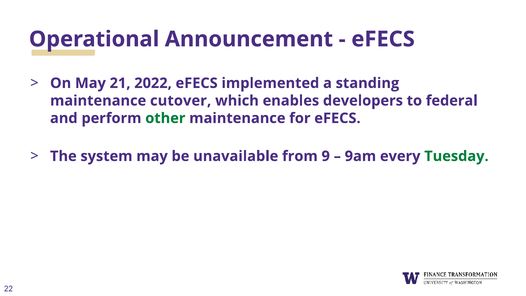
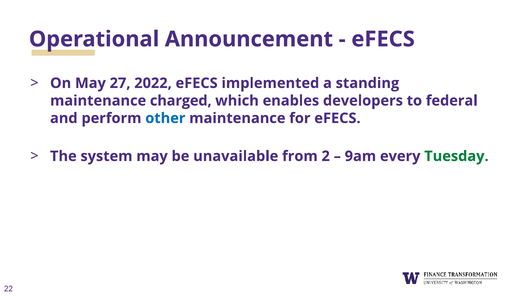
21: 21 -> 27 (120, 83)
cutover: cutover -> charged (181, 101)
other colour: green -> blue (165, 118)
9: 9 -> 2 (326, 156)
